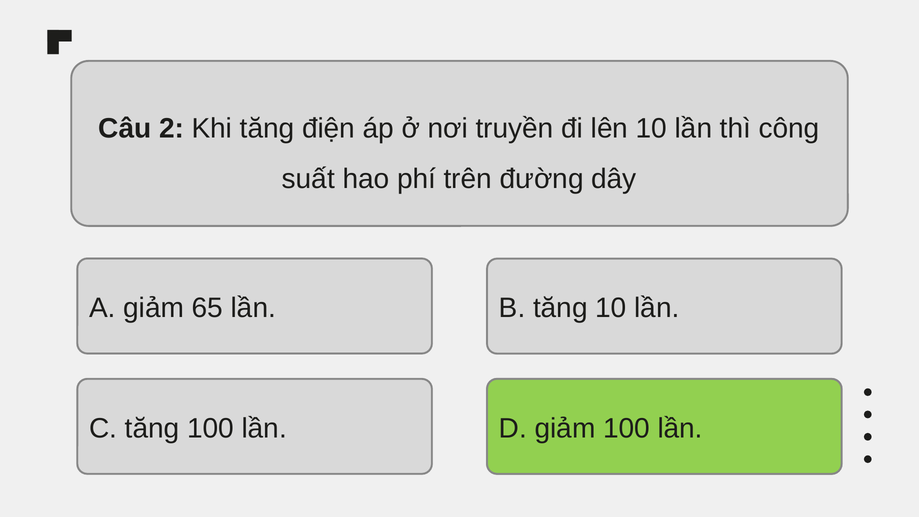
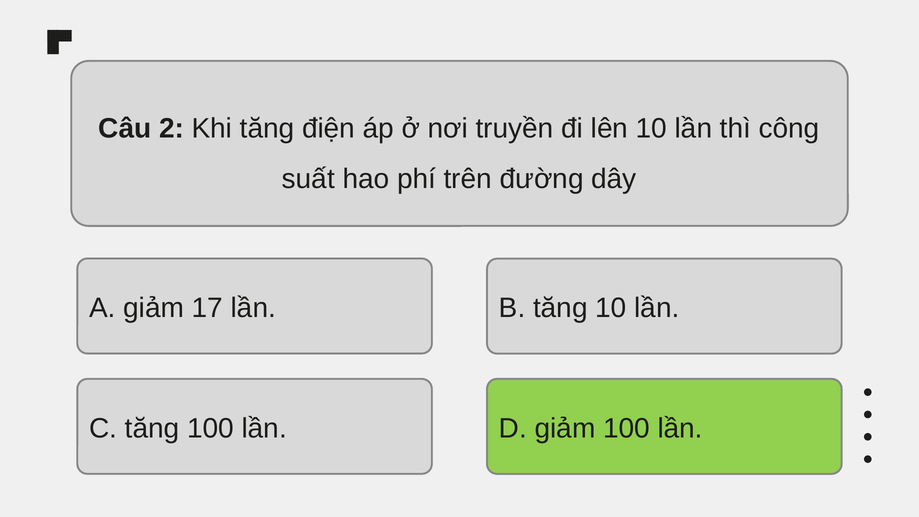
65: 65 -> 17 (207, 308)
